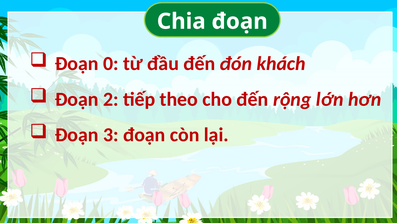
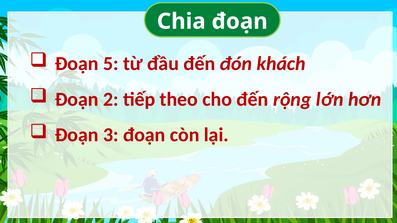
0: 0 -> 5 (111, 64)
